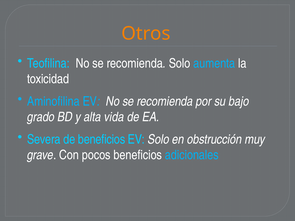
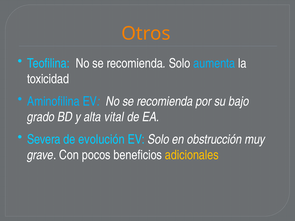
vida: vida -> vital (114, 117)
de beneficios: beneficios -> evolución (101, 139)
adicionales colour: light blue -> yellow (192, 155)
